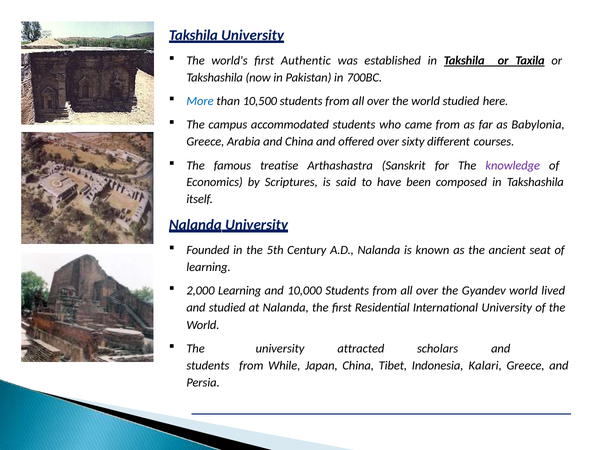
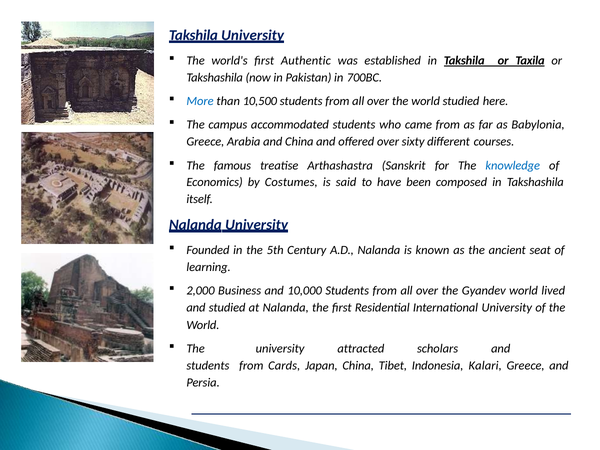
knowledge colour: purple -> blue (513, 165)
Scriptures: Scriptures -> Costumes (291, 182)
2,000 Learning: Learning -> Business (240, 291)
While: While -> Cards (284, 365)
